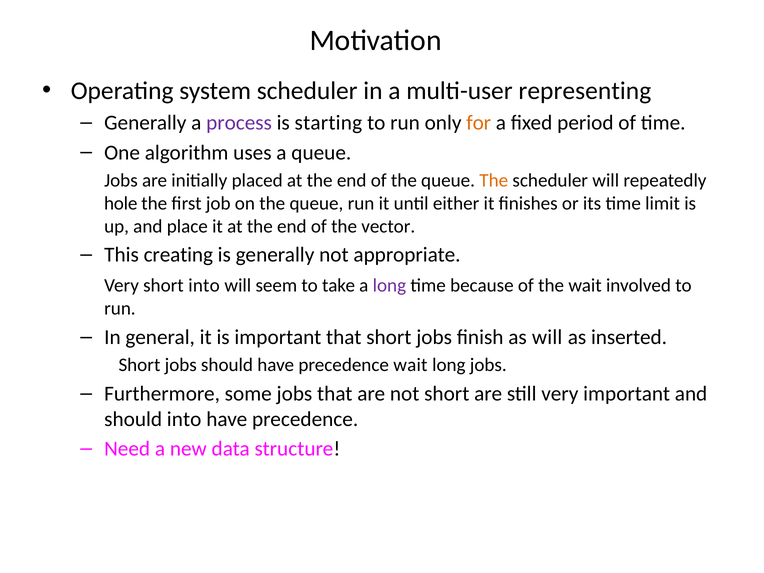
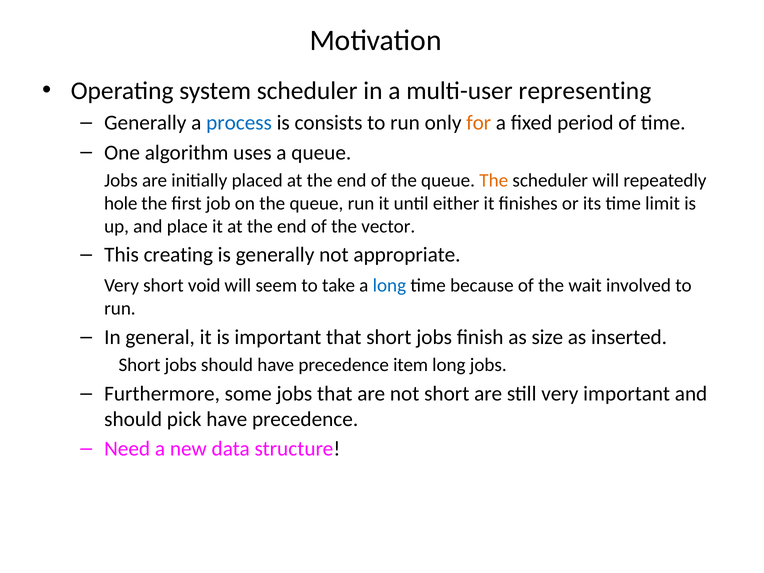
process colour: purple -> blue (239, 123)
starting: starting -> consists (329, 123)
short into: into -> void (204, 285)
long colour: purple -> blue (389, 285)
as will: will -> size (547, 337)
precedence wait: wait -> item (411, 365)
should into: into -> pick (184, 419)
